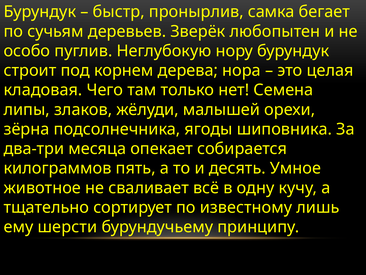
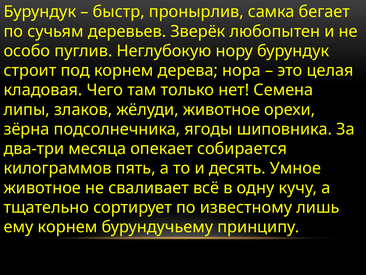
жёлуди малышей: малышей -> животное (221, 109)
ему шерсти: шерсти -> корнем (67, 227)
